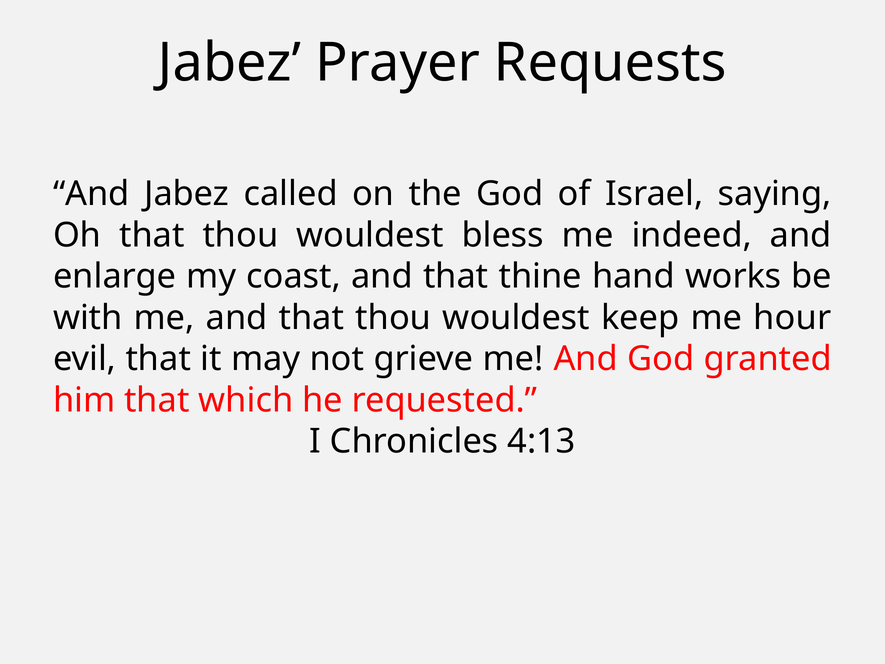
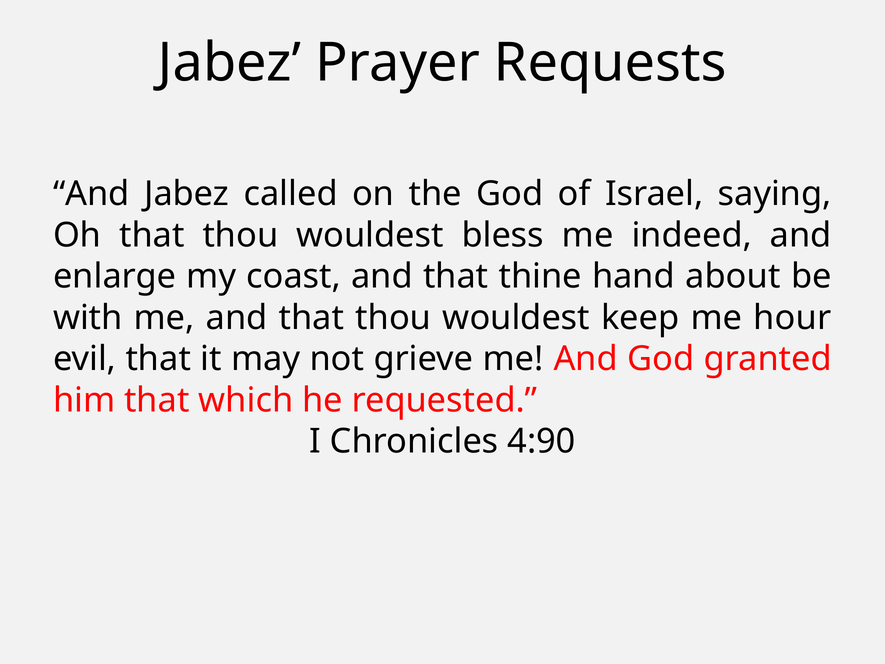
works: works -> about (733, 276)
4:13: 4:13 -> 4:90 (542, 441)
